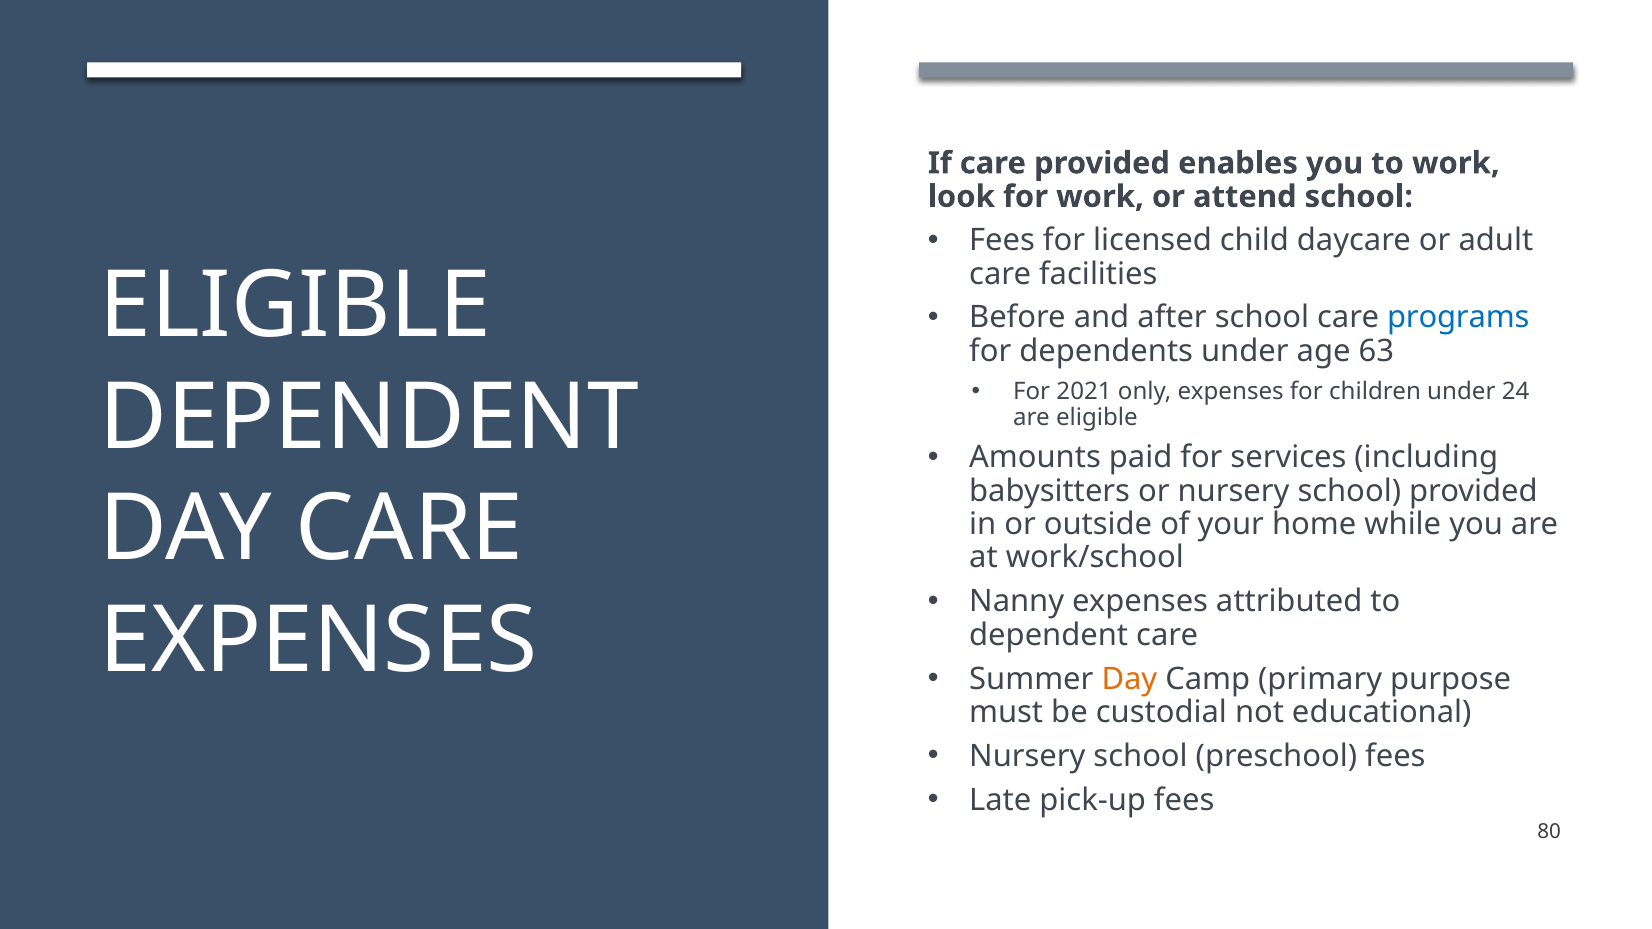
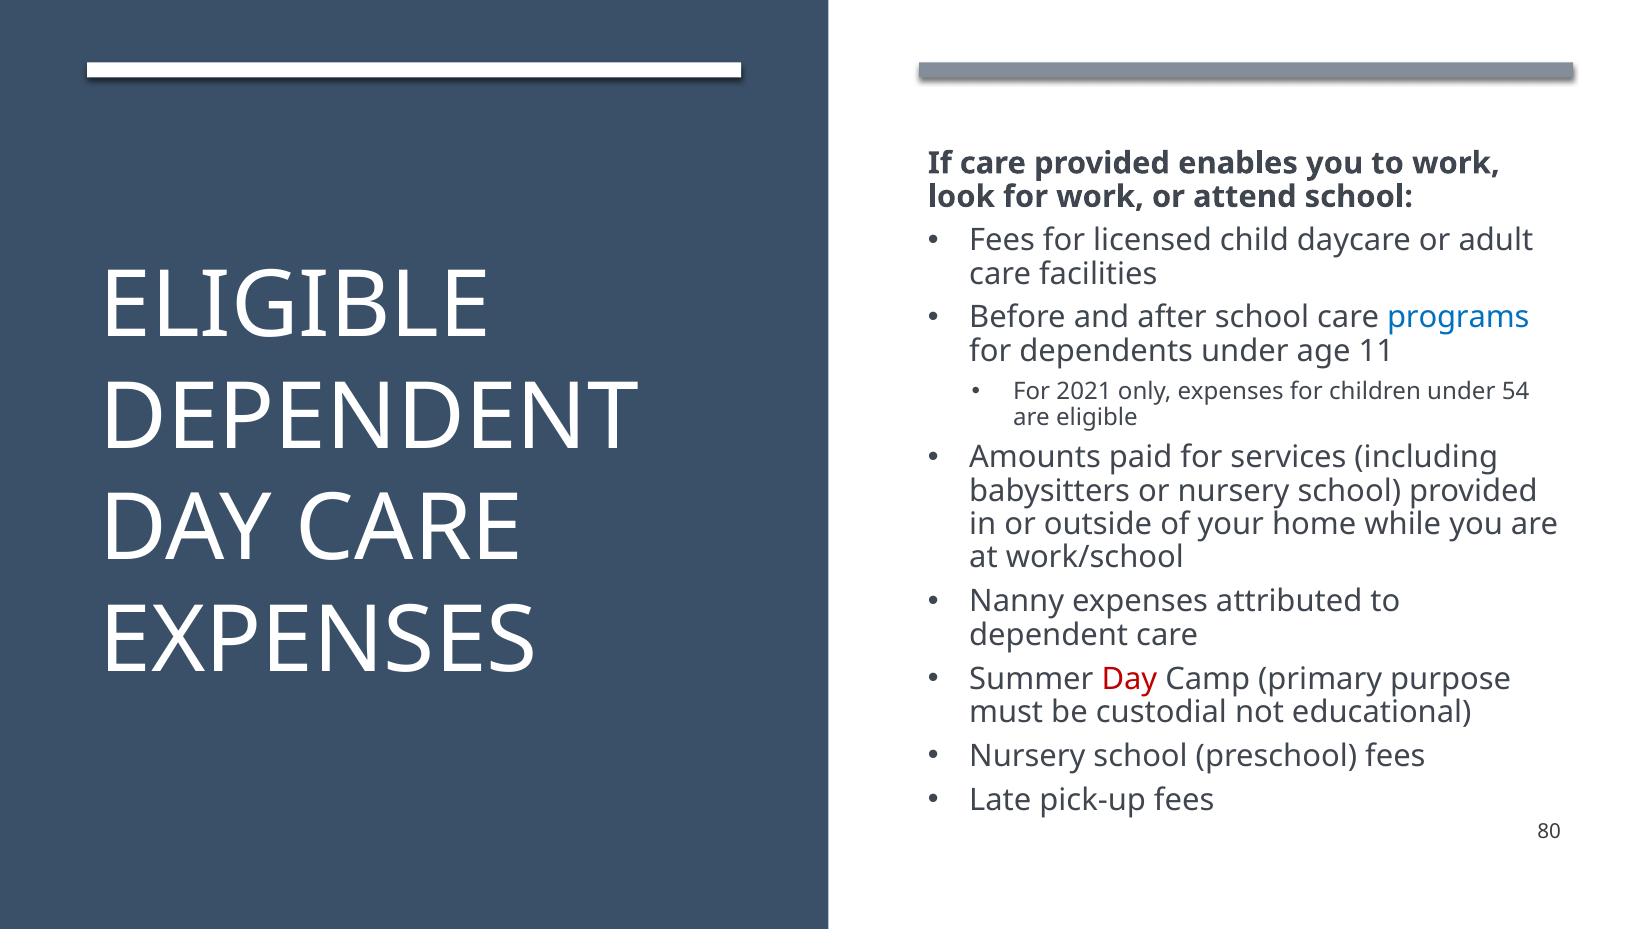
63: 63 -> 11 (1376, 351)
24: 24 -> 54 (1516, 391)
Day colour: orange -> red (1129, 679)
